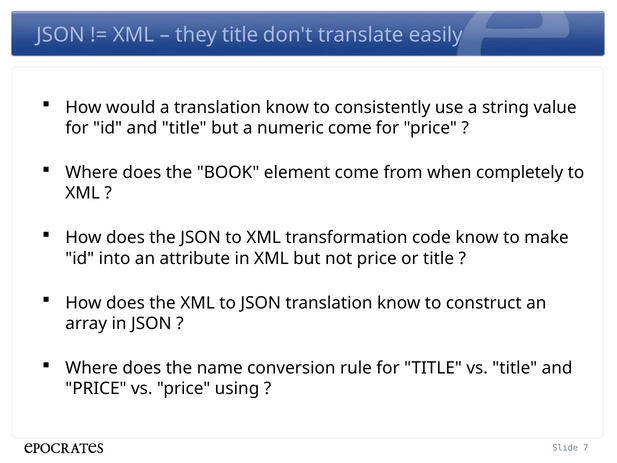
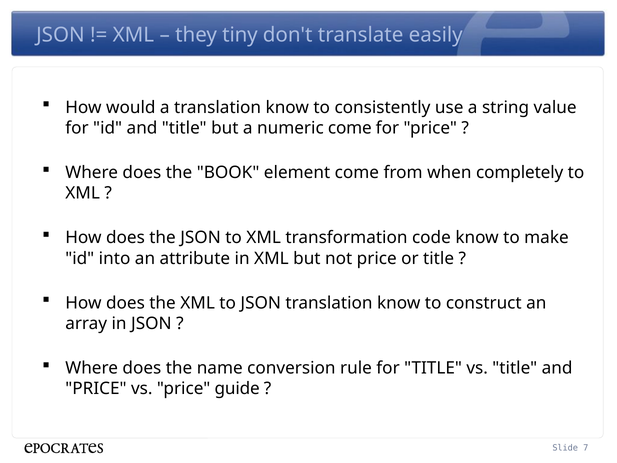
they title: title -> tiny (240, 35)
using: using -> guide (237, 389)
